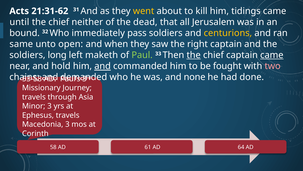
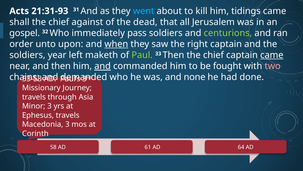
21:31-62: 21:31-62 -> 21:31-93 (50, 11)
went colour: yellow -> light blue (144, 11)
until: until -> shall (19, 22)
neither: neither -> against (87, 22)
bound: bound -> gospel (25, 33)
centurions colour: yellow -> light green (228, 33)
same: same -> order (21, 44)
open: open -> upon (71, 44)
when underline: none -> present (116, 44)
long: long -> year (57, 55)
the underline: present -> none (194, 55)
and hold: hold -> then (61, 66)
